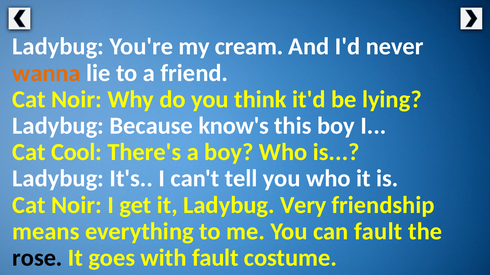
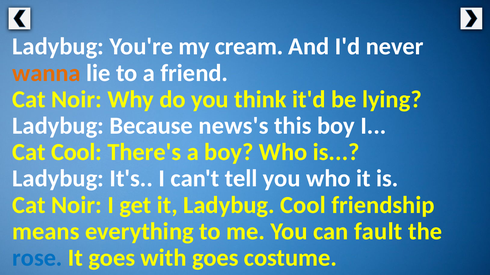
know's: know's -> news's (233, 126)
Ladybug Very: Very -> Cool (303, 205)
rose colour: black -> blue (37, 258)
with fault: fault -> goes (215, 258)
